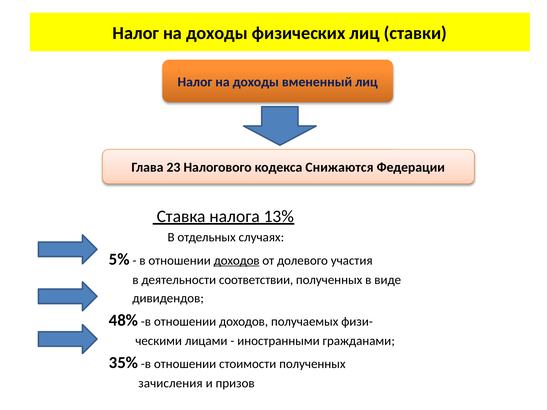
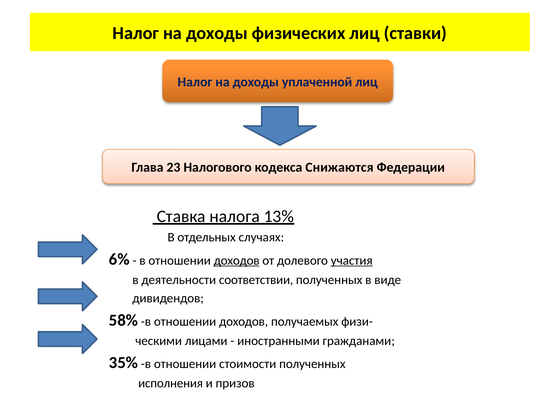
вмененный: вмененный -> уплаченной (317, 82)
5%: 5% -> 6% (119, 259)
участия underline: none -> present (352, 261)
48%: 48% -> 58% (124, 320)
зачисления: зачисления -> исполнения (171, 384)
